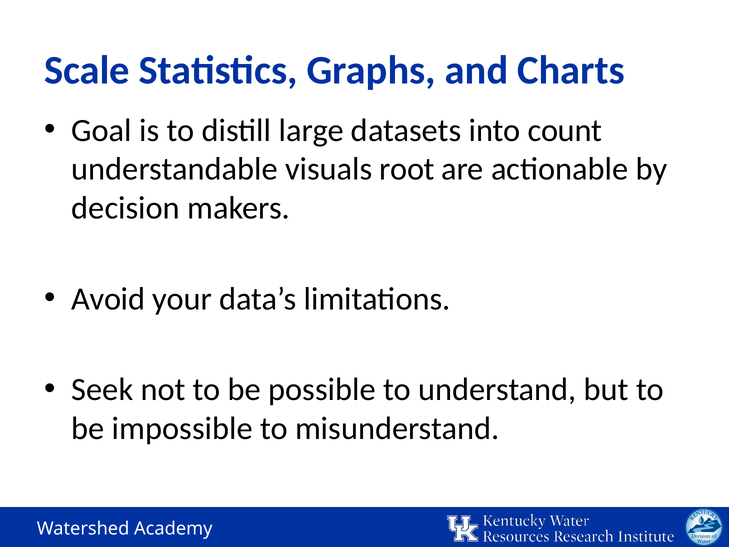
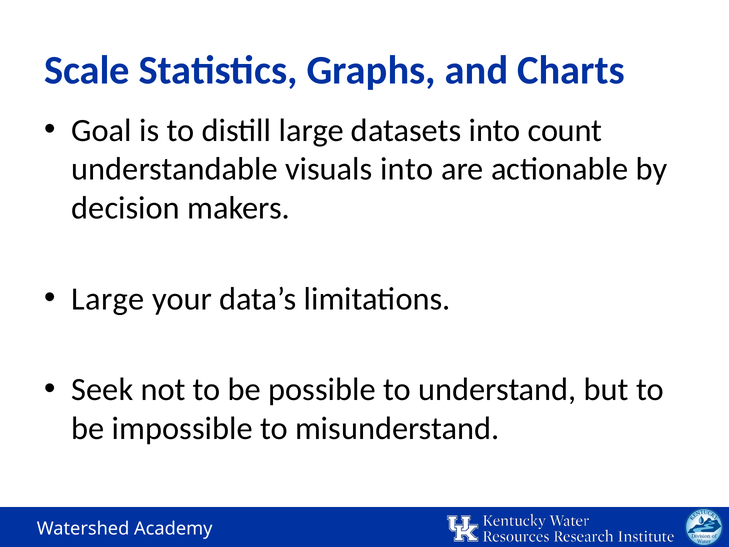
visuals root: root -> into (407, 169)
Avoid: Avoid -> Large (108, 299)
